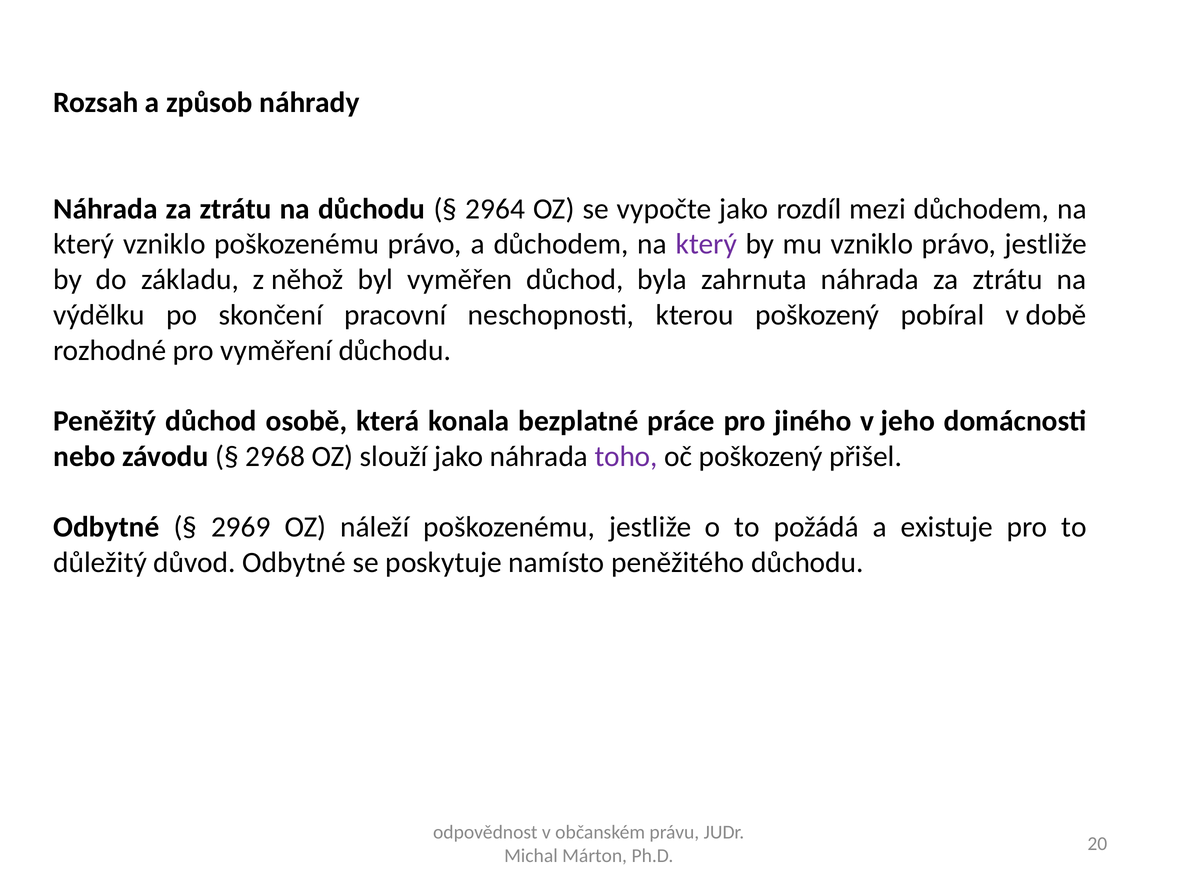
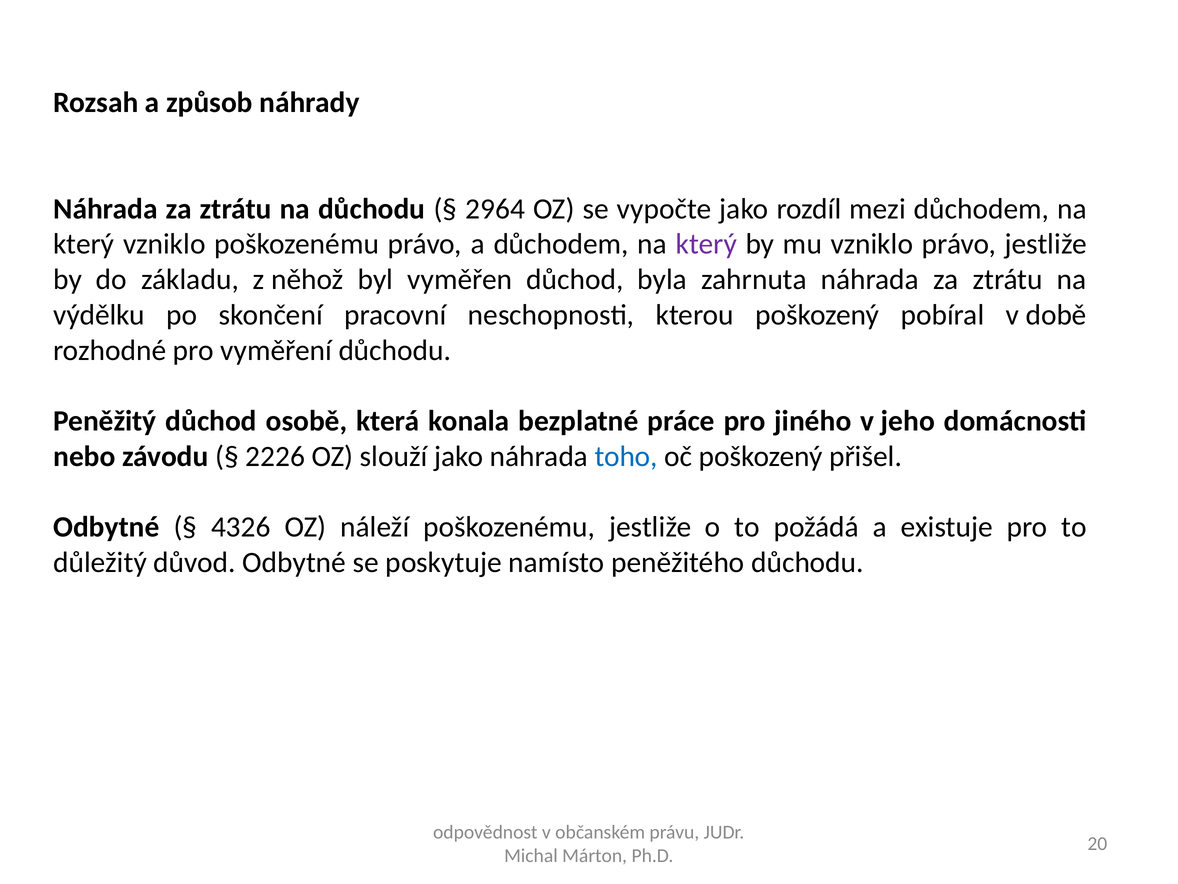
2968: 2968 -> 2226 (275, 456)
toho colour: purple -> blue (626, 456)
2969: 2969 -> 4326 (241, 527)
